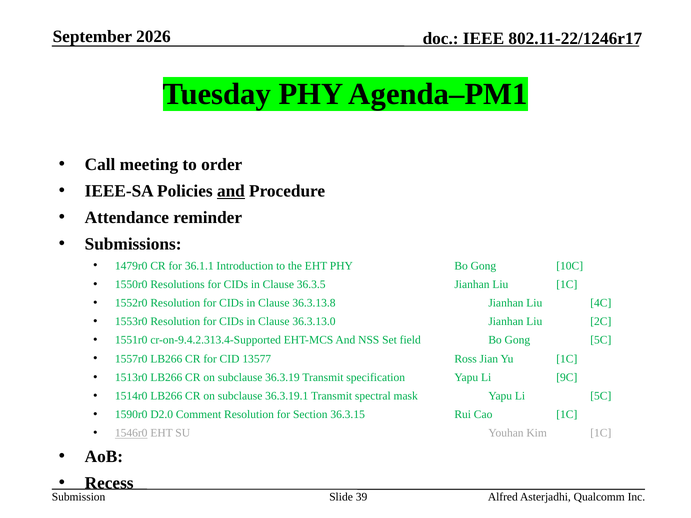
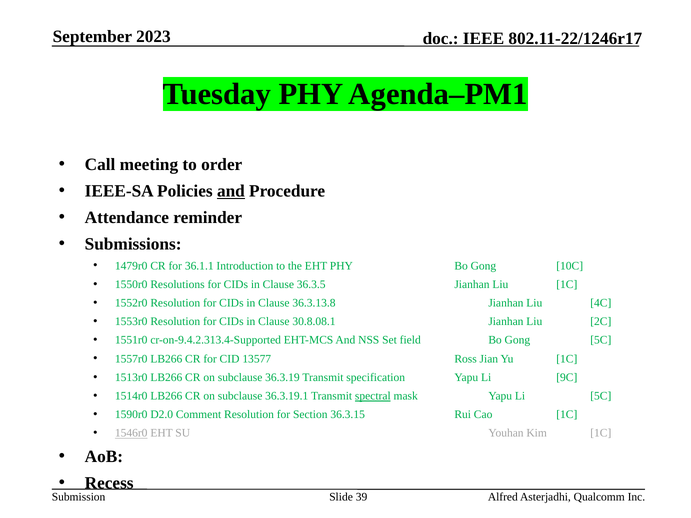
2026: 2026 -> 2023 (153, 37)
36.3.13.0: 36.3.13.0 -> 30.8.08.1 (314, 322)
spectral underline: none -> present (373, 396)
